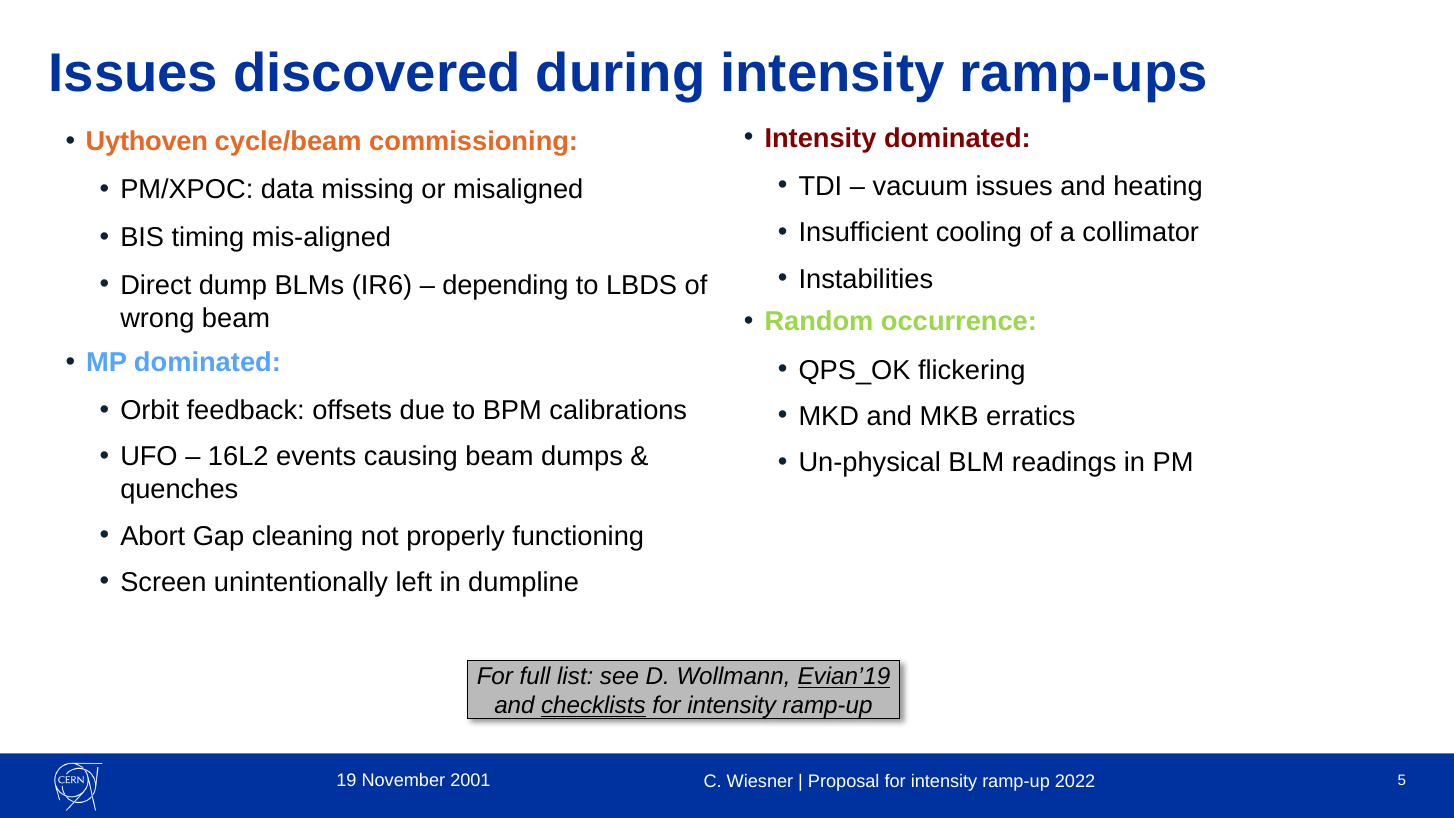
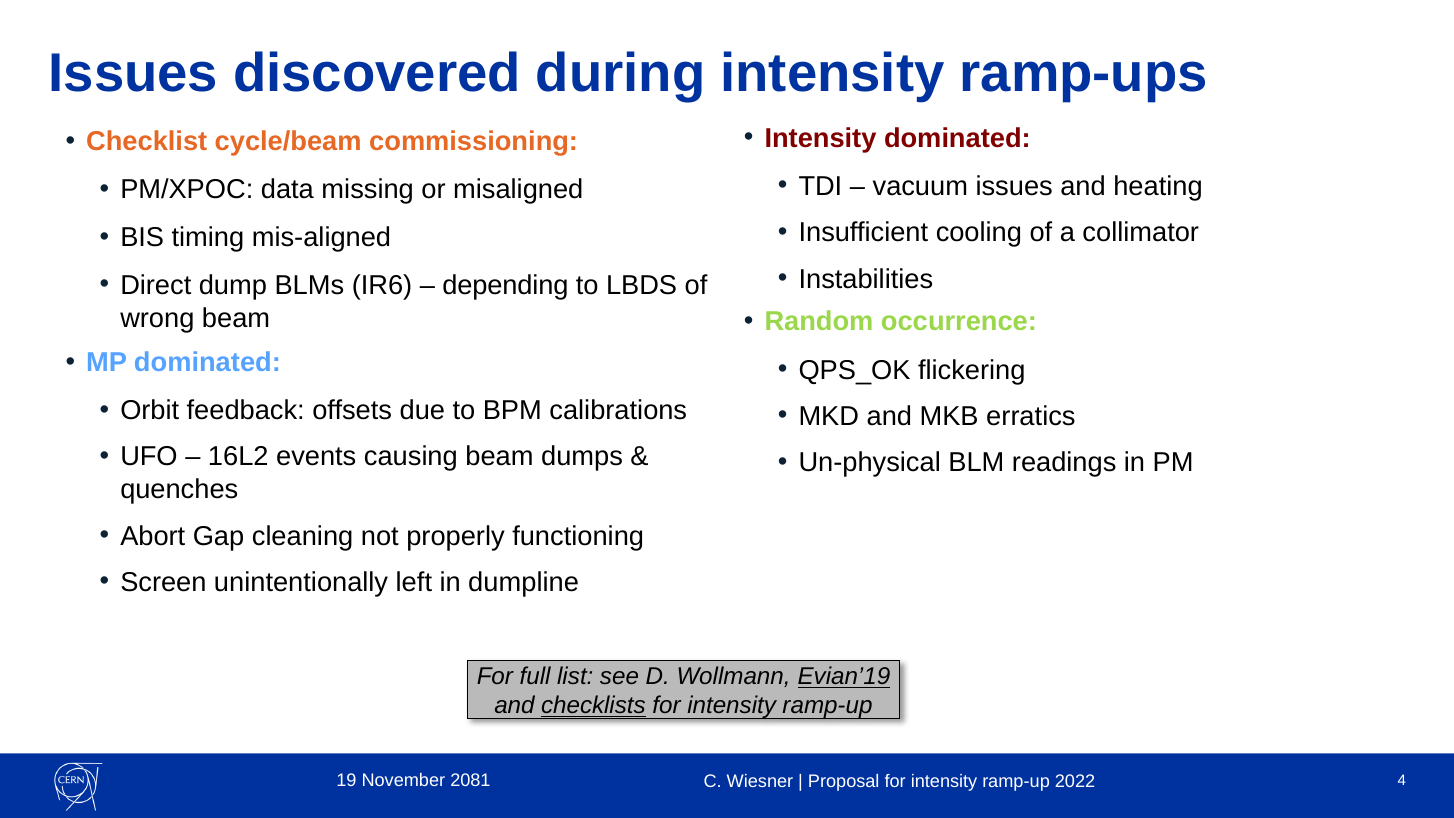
Uythoven: Uythoven -> Checklist (147, 142)
2001: 2001 -> 2081 (470, 780)
5: 5 -> 4 (1402, 781)
